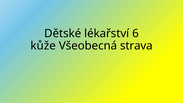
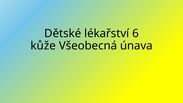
strava: strava -> únava (136, 46)
